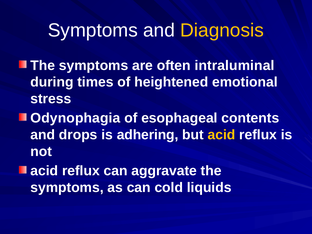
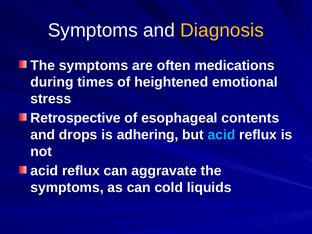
intraluminal: intraluminal -> medications (235, 65)
Odynophagia: Odynophagia -> Retrospective (76, 118)
acid colour: yellow -> light blue (221, 135)
